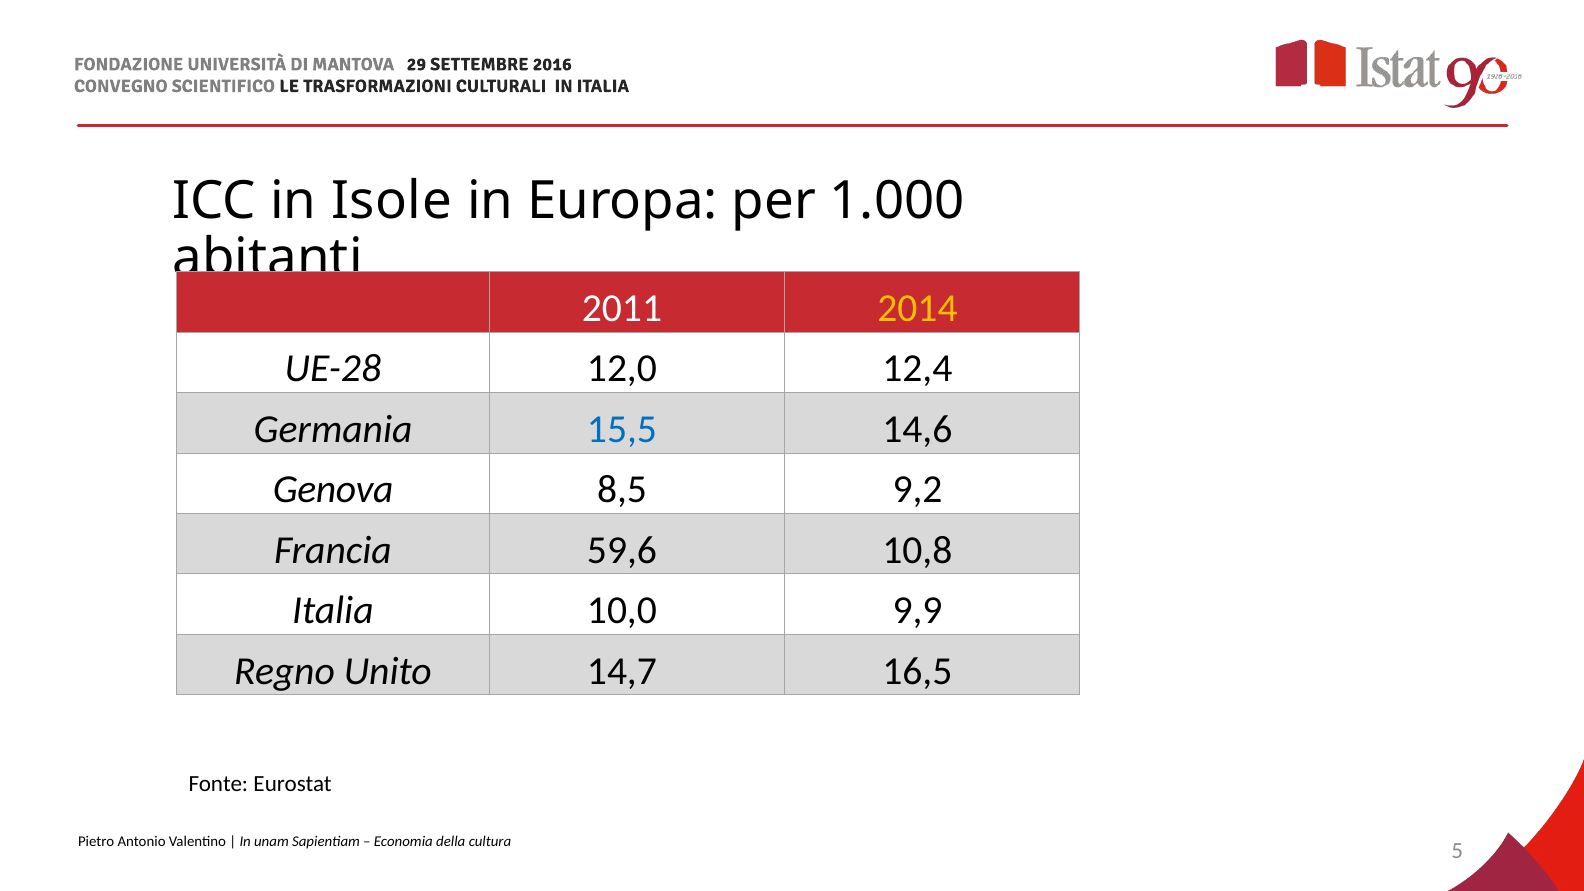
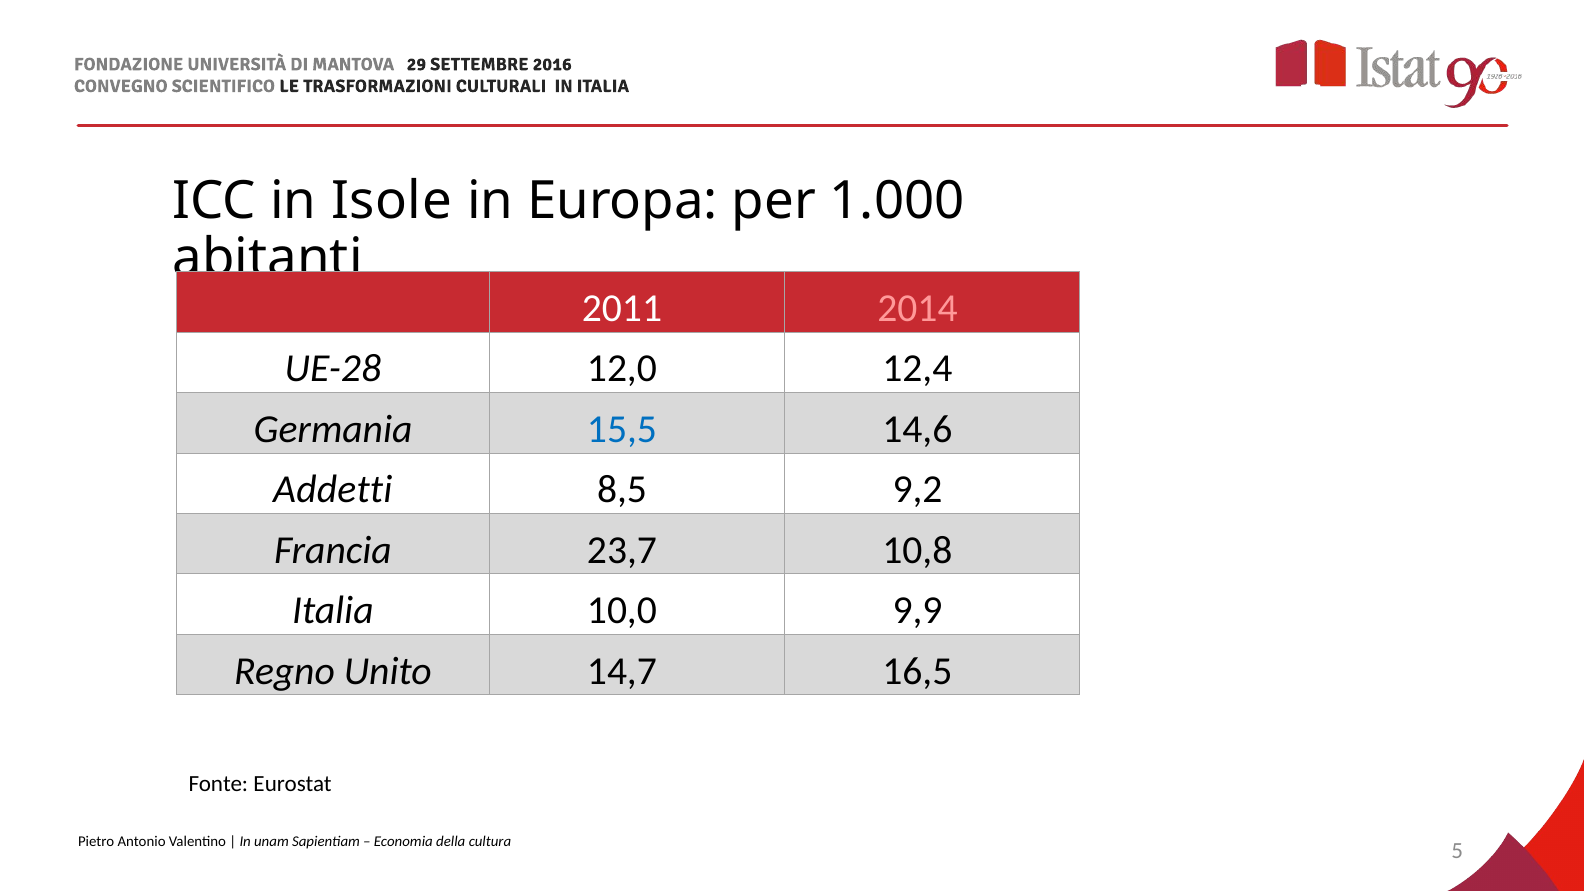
2014 colour: yellow -> pink (917, 308)
Genova: Genova -> Addetti (333, 490)
59,6: 59,6 -> 23,7 (622, 550)
